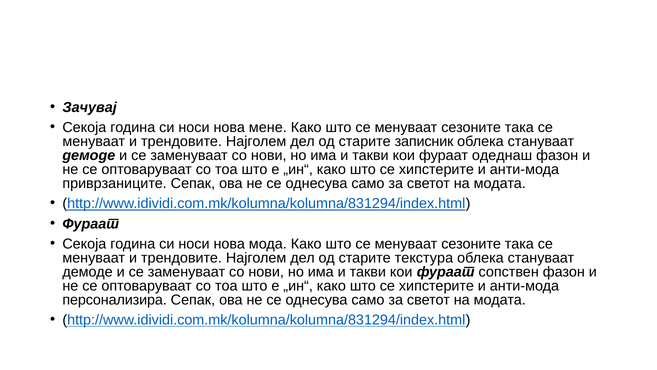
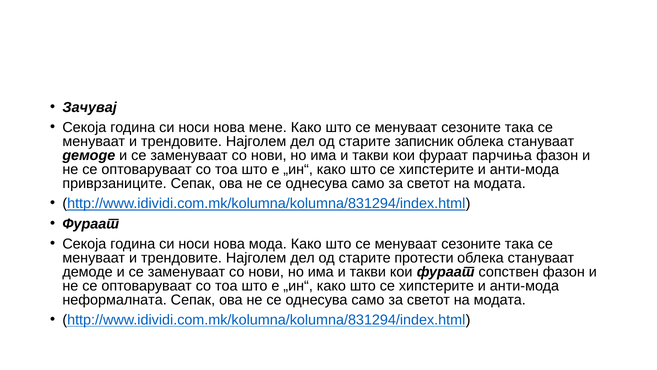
одеднаш: одеднаш -> парчиња (502, 155)
текстура: текстура -> протести (424, 258)
персонализира: персонализира -> неформалната (115, 299)
